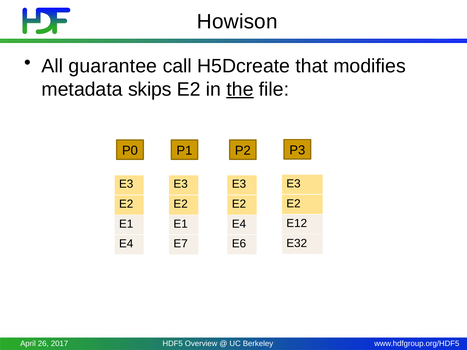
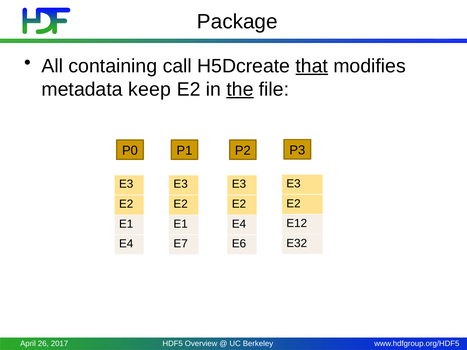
Howison: Howison -> Package (237, 22)
guarantee: guarantee -> containing (113, 66)
that underline: none -> present (312, 66)
skips: skips -> keep (150, 89)
